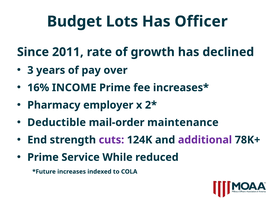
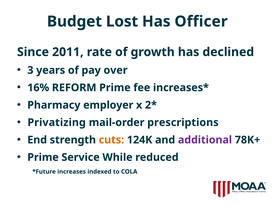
Lots: Lots -> Lost (122, 21)
INCOME: INCOME -> REFORM (74, 88)
Deductible: Deductible -> Privatizing (57, 123)
maintenance: maintenance -> prescriptions (183, 123)
cuts colour: purple -> orange (111, 140)
